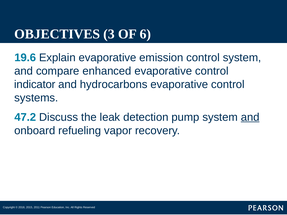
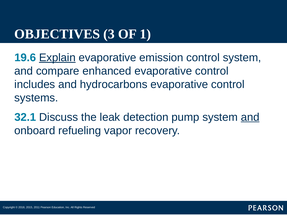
6: 6 -> 1 (145, 34)
Explain underline: none -> present (57, 58)
indicator: indicator -> includes (35, 85)
47.2: 47.2 -> 32.1 (25, 117)
